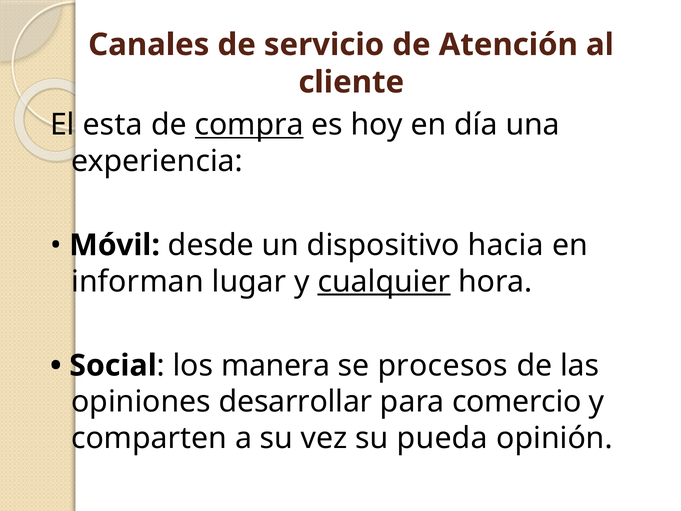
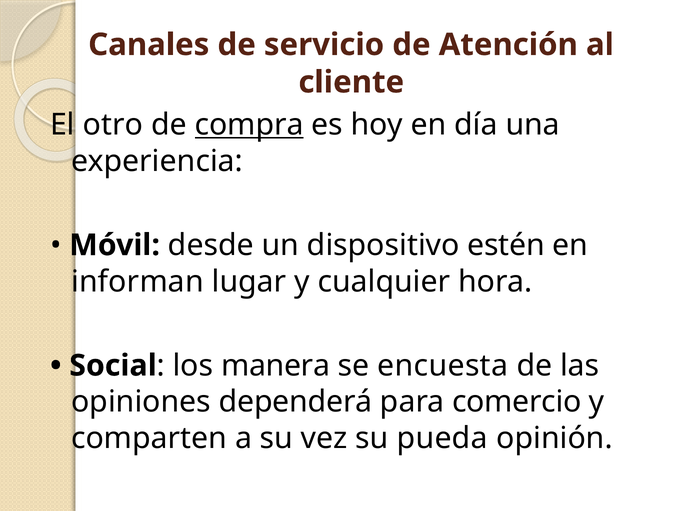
esta: esta -> otro (113, 125)
hacia: hacia -> estén (506, 245)
cualquier underline: present -> none (384, 281)
procesos: procesos -> encuesta (443, 365)
desarrollar: desarrollar -> dependerá (296, 402)
